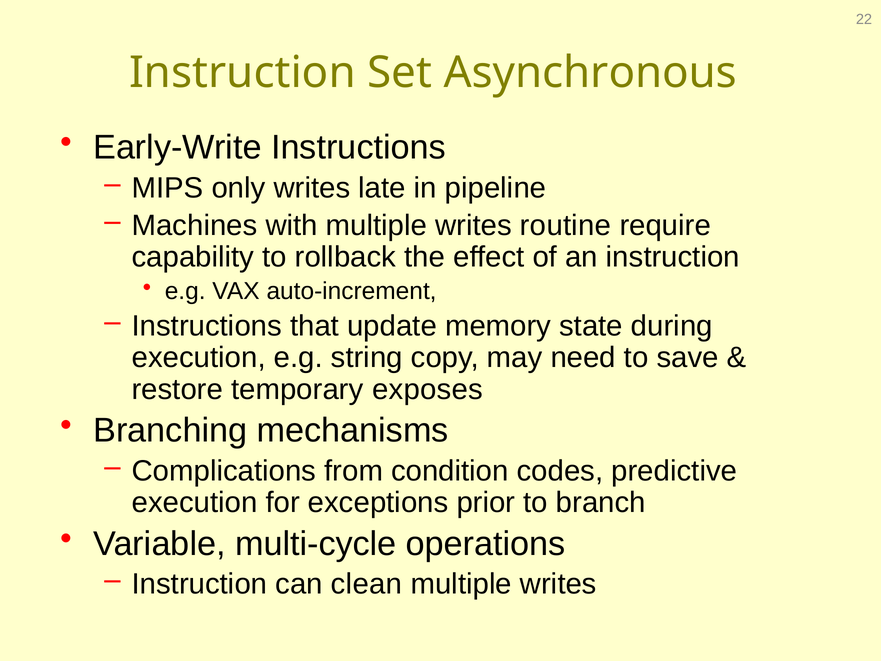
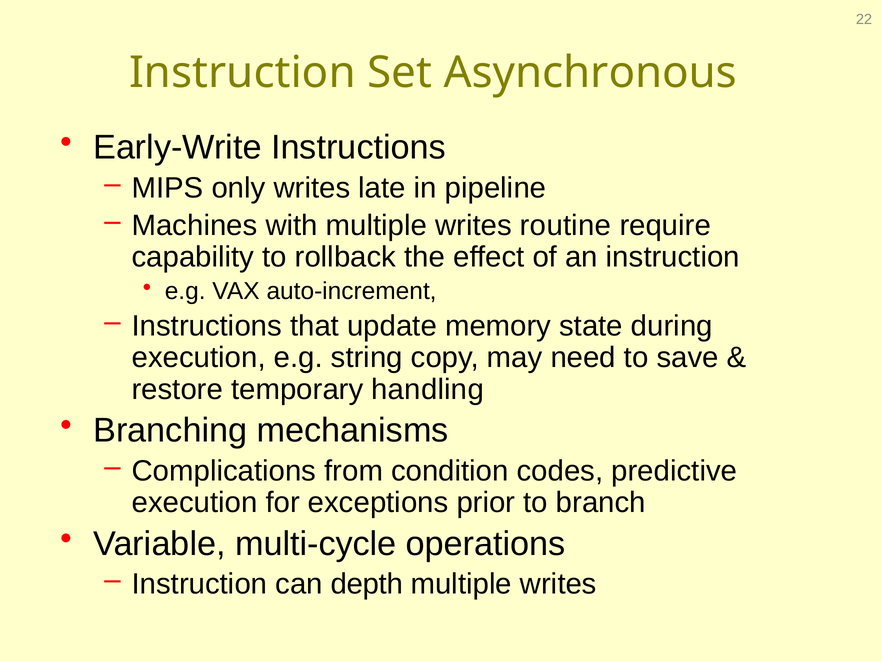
exposes: exposes -> handling (428, 389)
clean: clean -> depth (367, 584)
